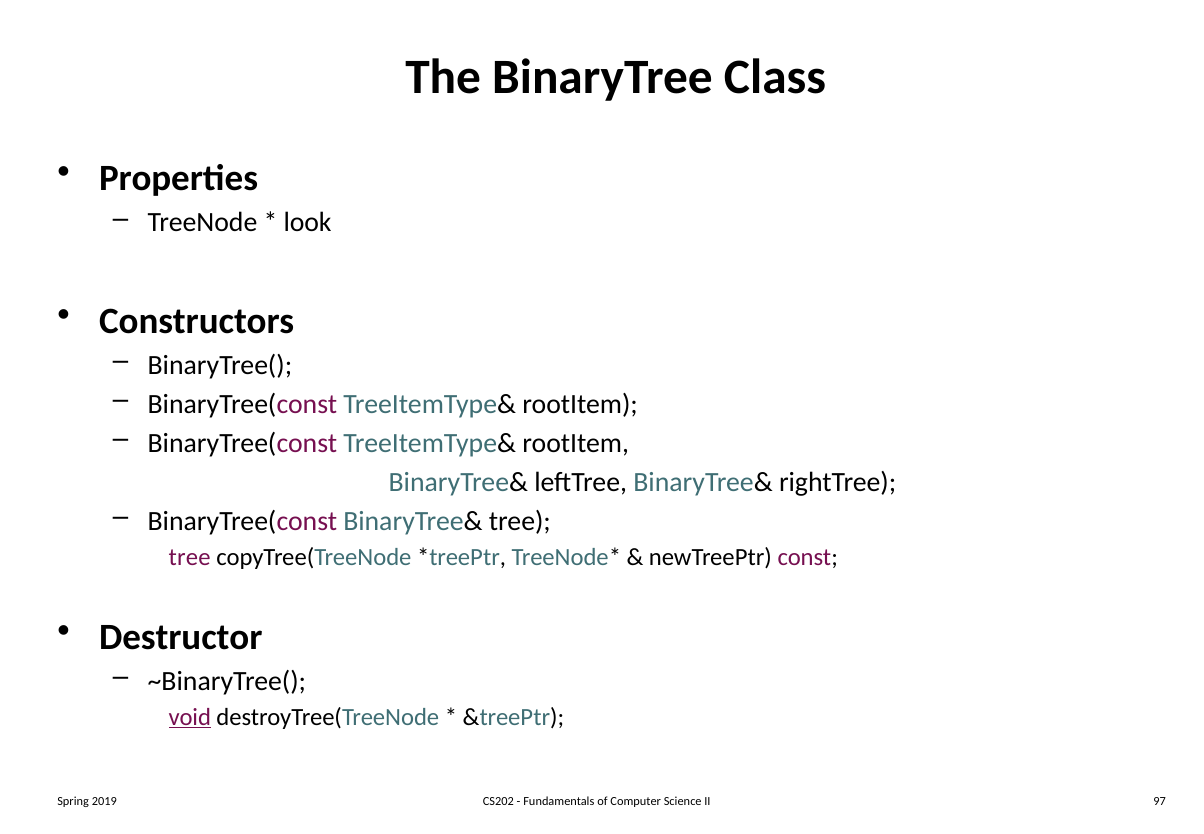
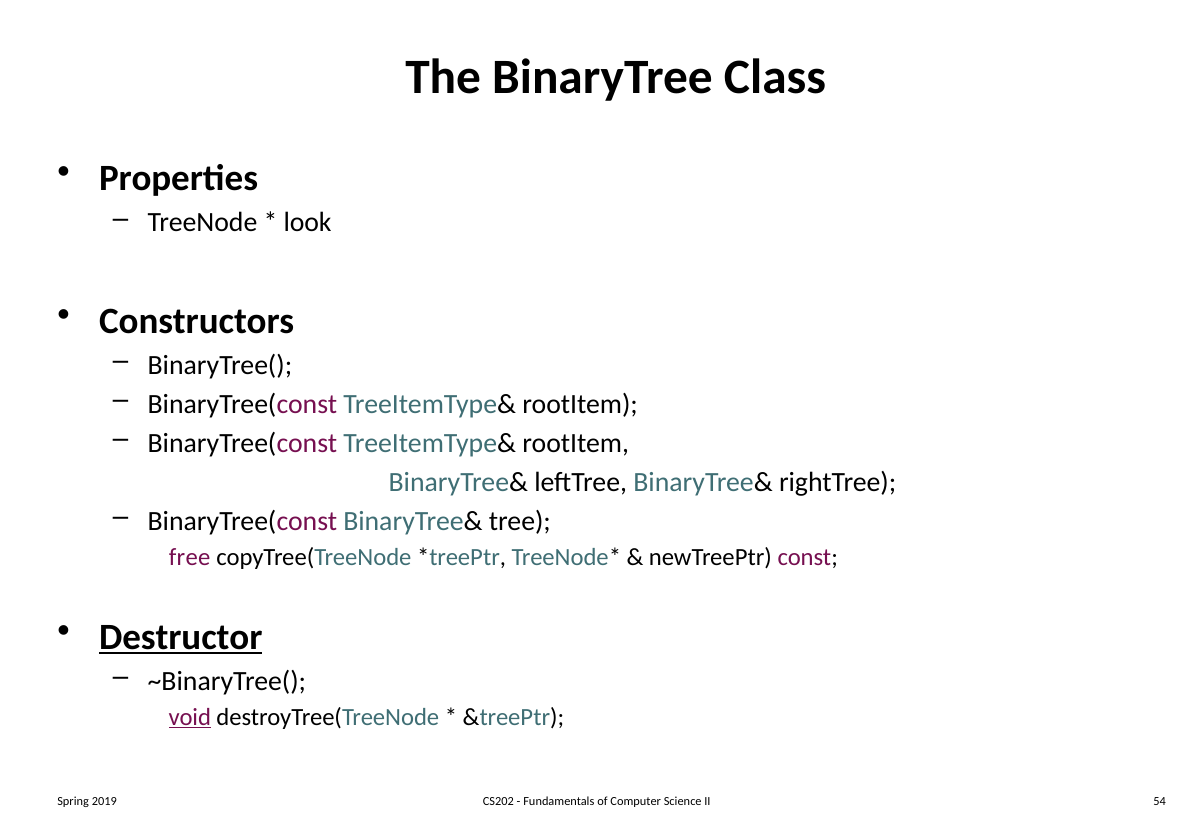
tree: tree -> free (190, 557)
Destructor underline: none -> present (181, 637)
97: 97 -> 54 (1160, 801)
